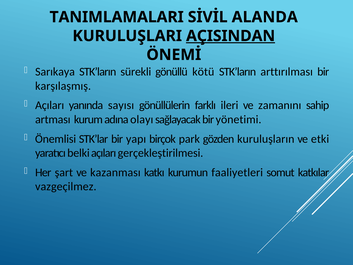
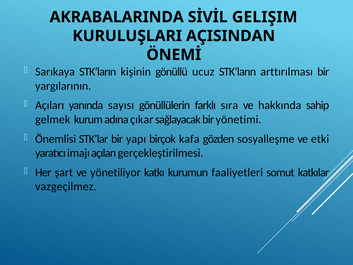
TANIMLAMALARI: TANIMLAMALARI -> AKRABALARINDA (117, 17)
ALANDA: ALANDA -> GELIŞIM (265, 17)
AÇISINDAN underline: present -> none (231, 36)
sürekli: sürekli -> kişinin (136, 72)
kötü: kötü -> ucuz (203, 72)
karşılaşmış: karşılaşmış -> yargılarının (63, 86)
ileri: ileri -> sıra (229, 105)
zamanını: zamanını -> hakkında (280, 105)
artması: artması -> gelmek (53, 119)
olayı: olayı -> çıkar (142, 119)
park: park -> kafa (189, 139)
kuruluşların: kuruluşların -> sosyalleşme (266, 139)
belki: belki -> imajı (78, 153)
kazanması: kazanması -> yönetiliyor (116, 172)
